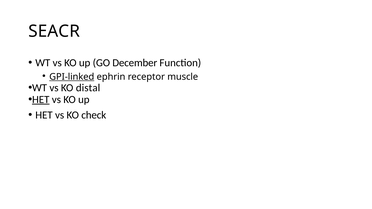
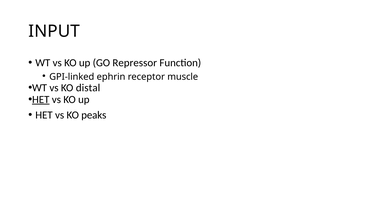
SEACR: SEACR -> INPUT (54, 31)
December: December -> Repressor (135, 63)
GPI-linked underline: present -> none (72, 77)
check: check -> peaks (94, 115)
